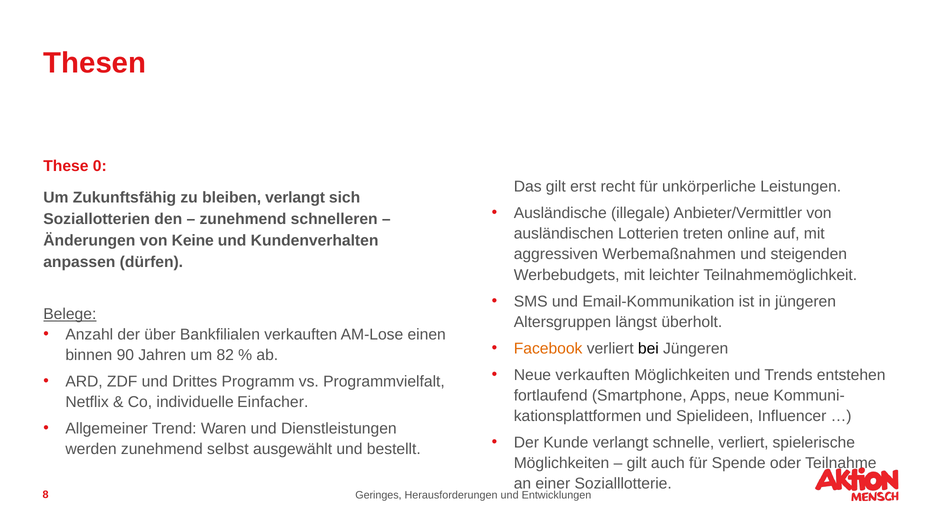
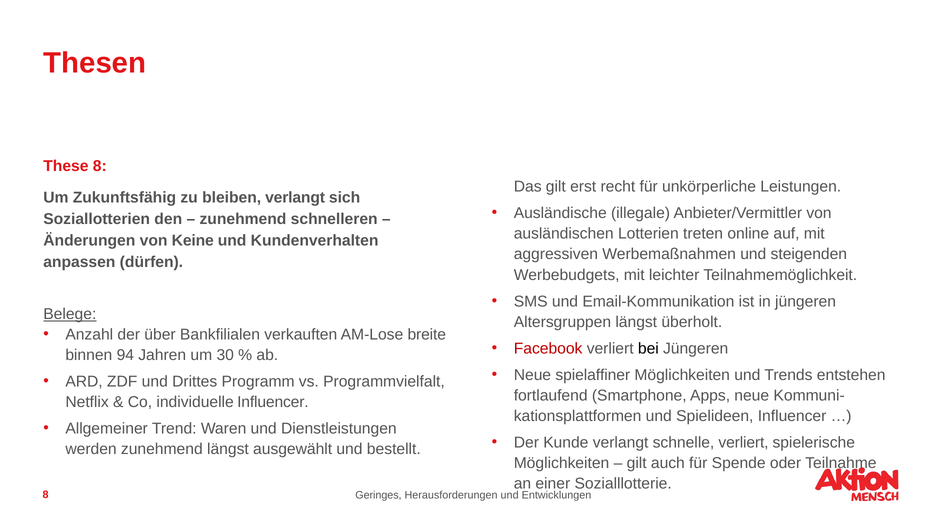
These 0: 0 -> 8 (100, 166)
einen: einen -> breite (427, 335)
Facebook colour: orange -> red (548, 349)
90: 90 -> 94 (125, 355)
82: 82 -> 30 (225, 355)
Neue verkauften: verkauften -> spielaffiner (593, 375)
individuelle Einfacher: Einfacher -> Influencer (273, 402)
zunehmend selbst: selbst -> längst (228, 450)
